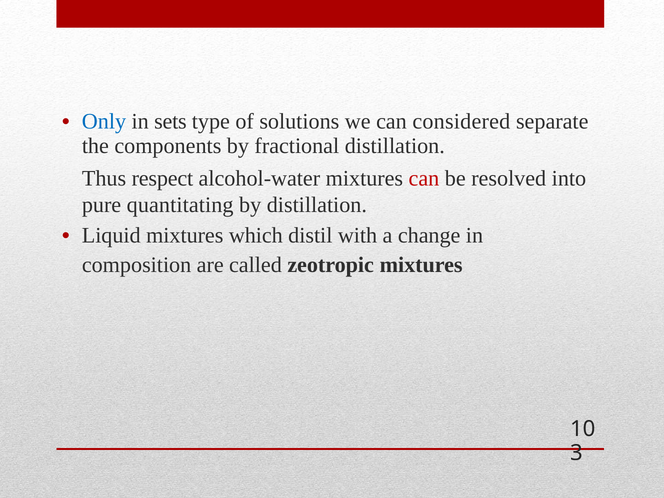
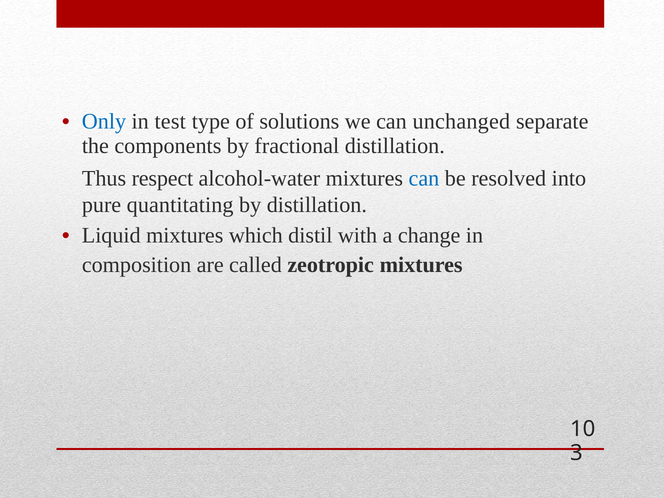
sets: sets -> test (170, 122)
considered: considered -> unchanged (461, 122)
can colour: red -> blue (424, 179)
